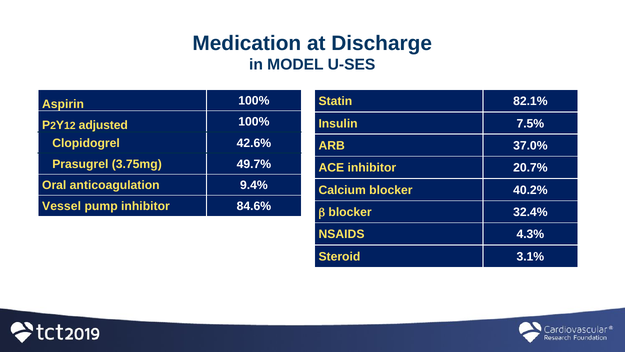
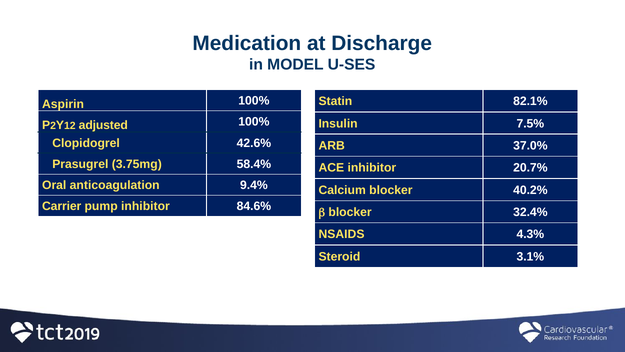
49.7%: 49.7% -> 58.4% (254, 164)
Vessel: Vessel -> Carrier (62, 206)
